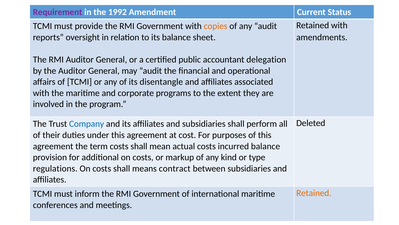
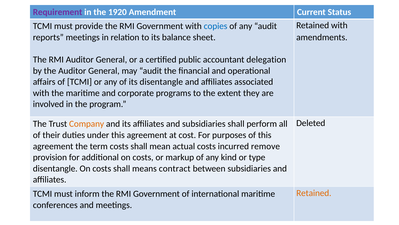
1992: 1992 -> 1920 (117, 12)
copies colour: orange -> blue (216, 26)
reports oversight: oversight -> meetings (83, 37)
Company colour: blue -> orange (87, 124)
incurred balance: balance -> remove (265, 146)
regulations: regulations -> disentangle (55, 168)
